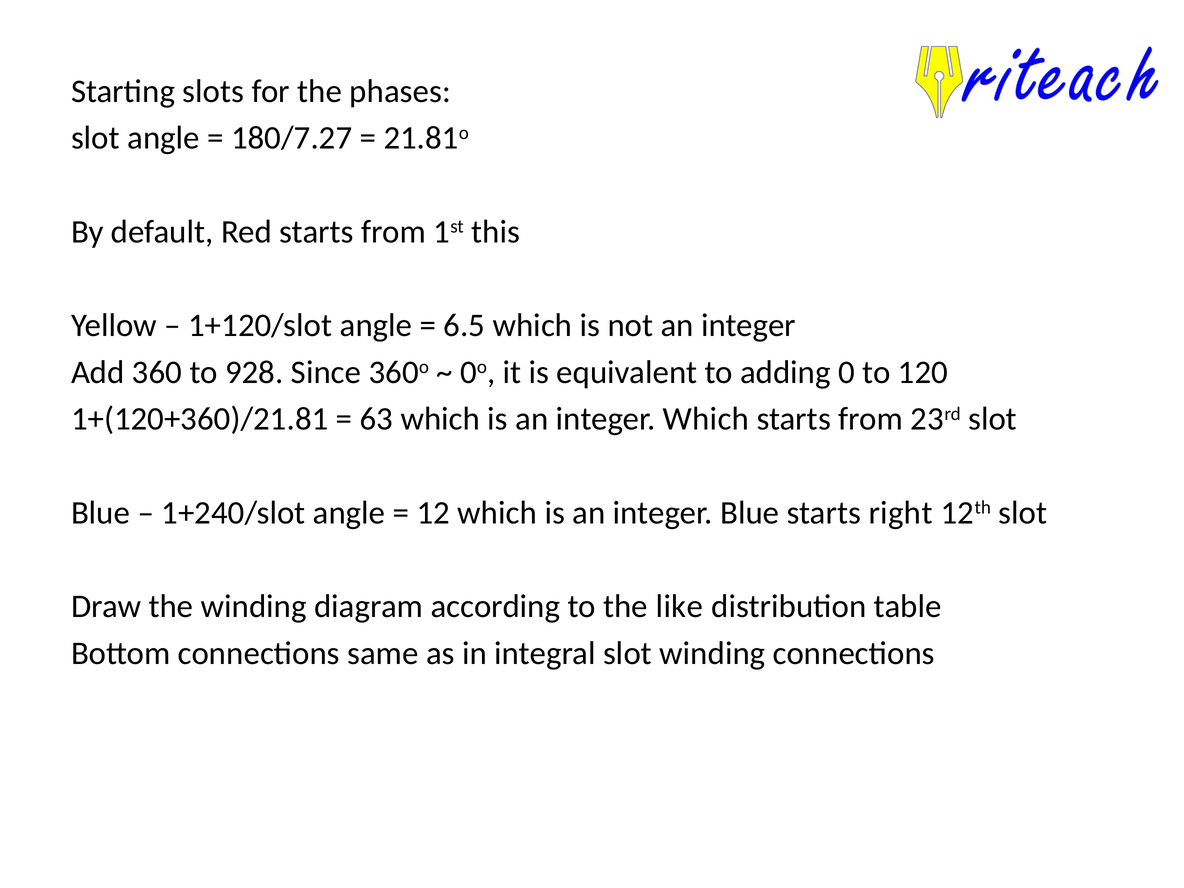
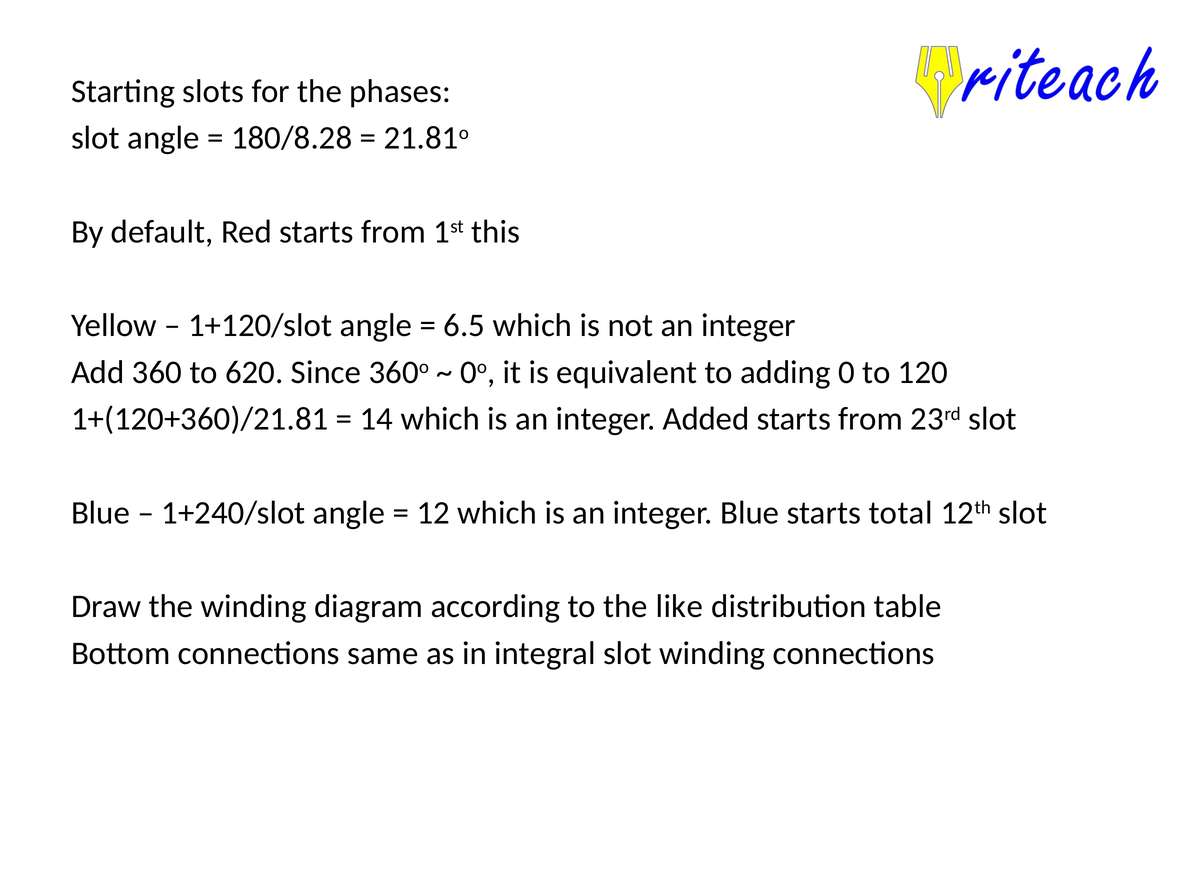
180/7.27: 180/7.27 -> 180/8.28 (292, 138)
928: 928 -> 620 (254, 372)
63: 63 -> 14 (376, 419)
integer Which: Which -> Added (706, 419)
right: right -> total (901, 513)
